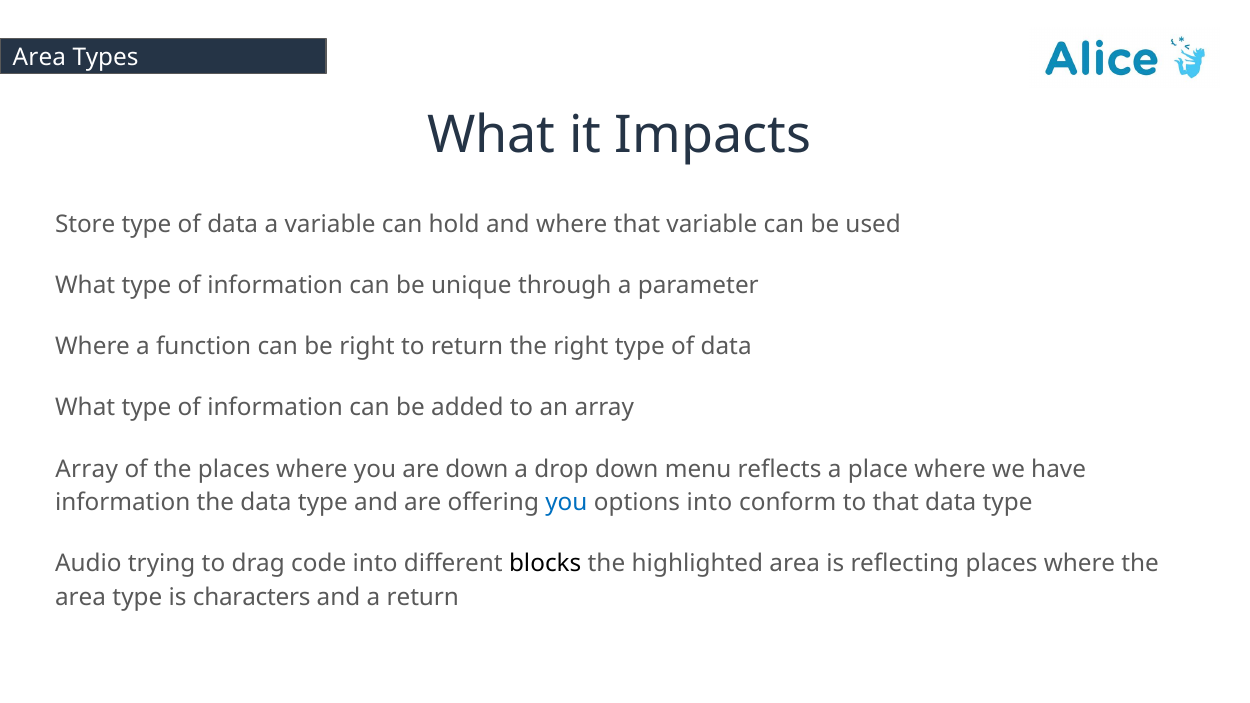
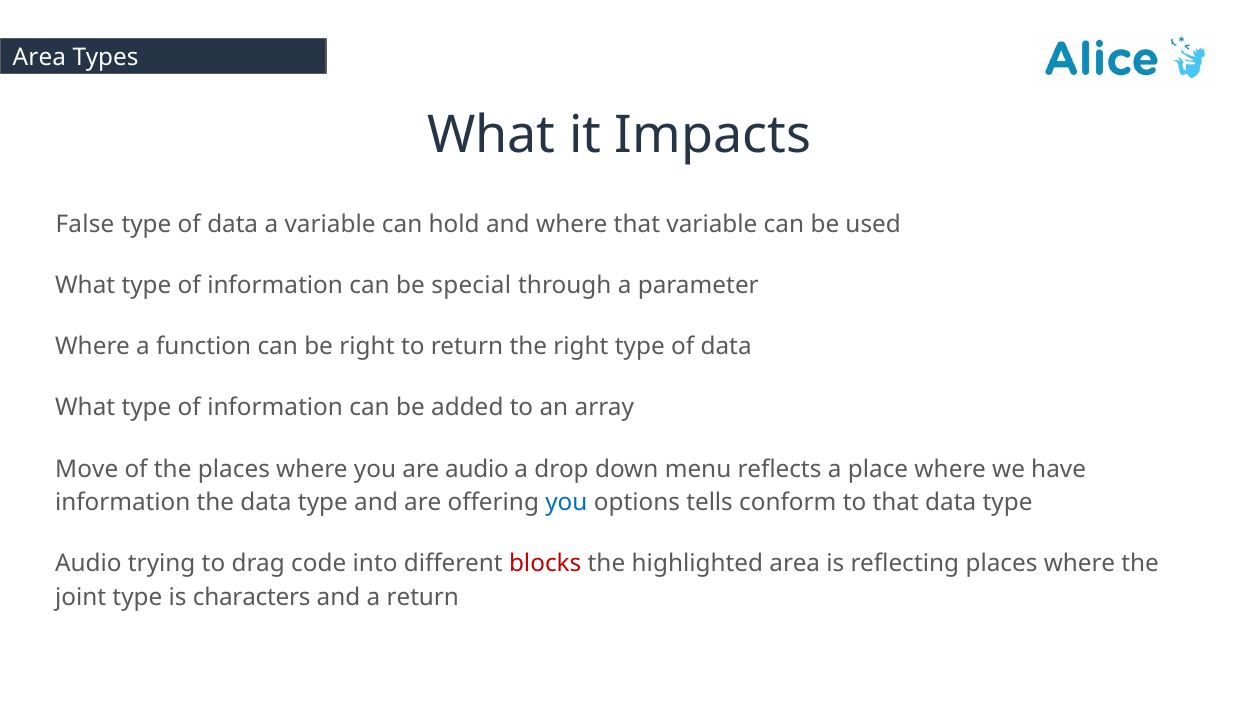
Store: Store -> False (85, 224)
unique: unique -> special (471, 285)
Array: Array -> Move (87, 469)
are down: down -> audio (477, 469)
options into: into -> tells (710, 503)
blocks colour: black -> red (545, 564)
area: area -> joint (81, 598)
